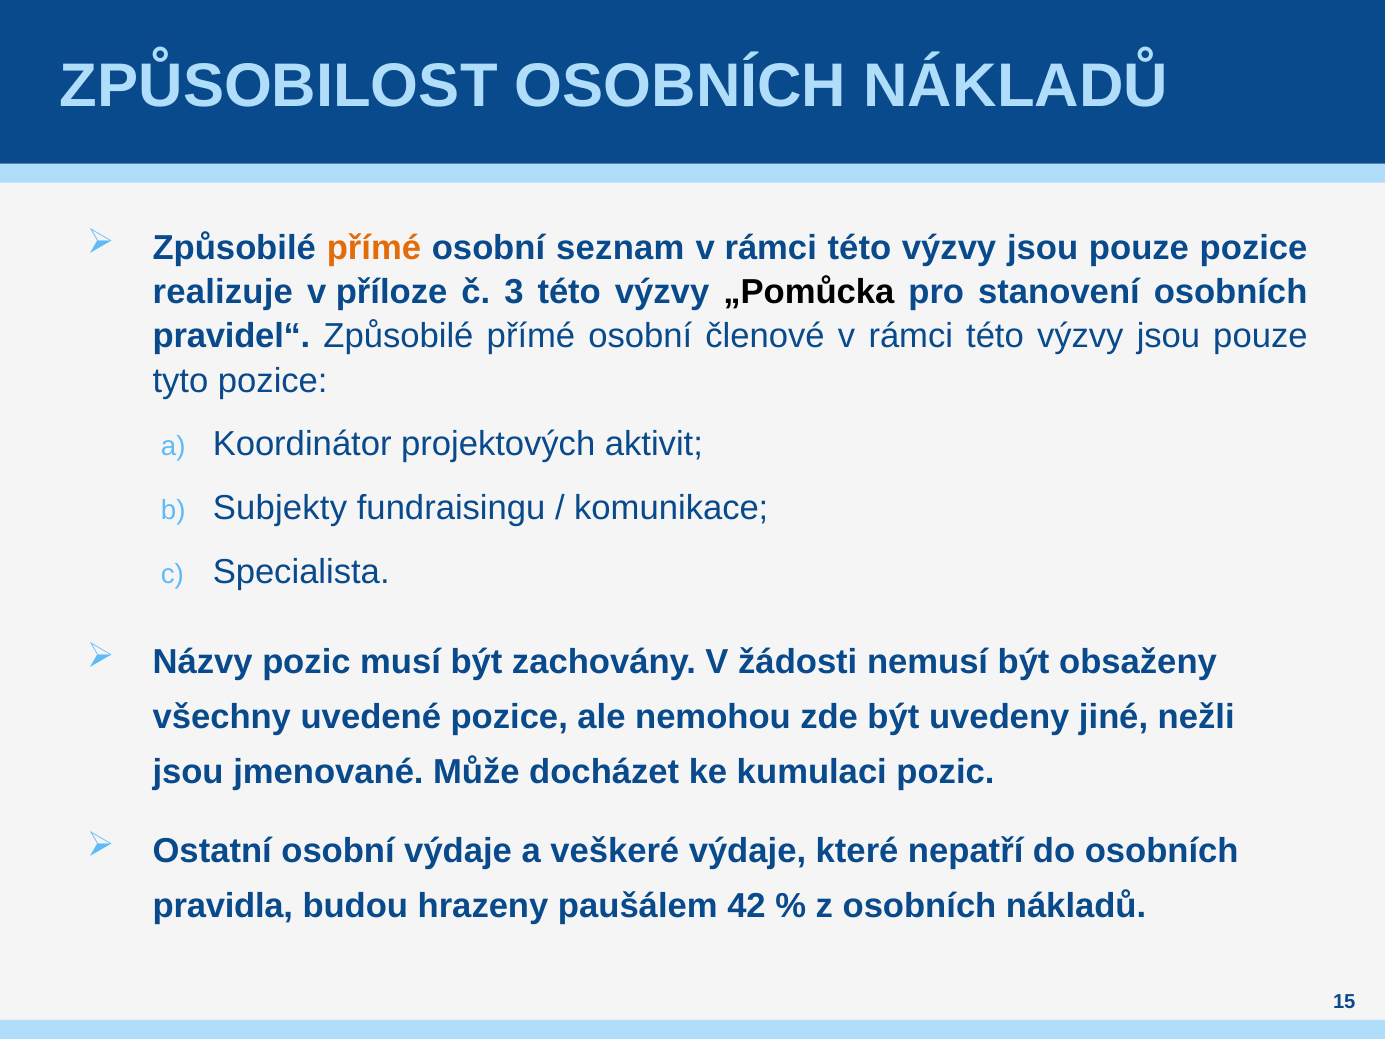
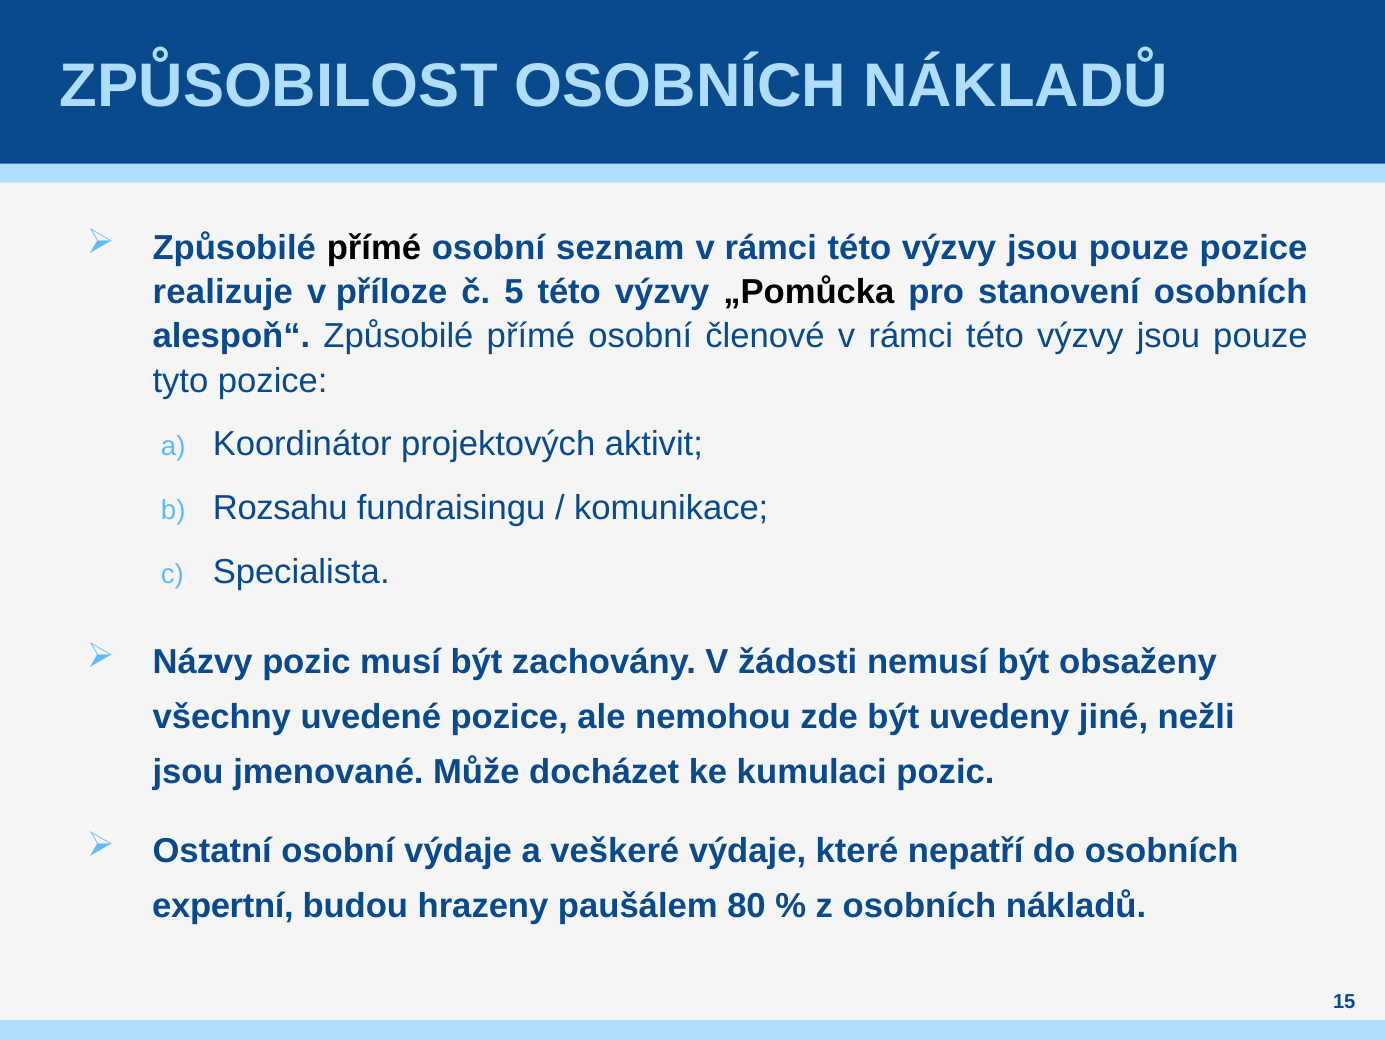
přímé colour: orange -> black (374, 248)
3: 3 -> 5 (514, 292)
pravidel“: pravidel“ -> alespoň“ (231, 336)
Subjekty: Subjekty -> Rozsahu (280, 508)
pravidla: pravidla -> expertní (223, 906)
42: 42 -> 80 (747, 906)
